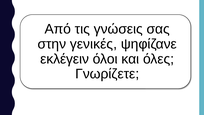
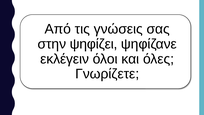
γενικές: γενικές -> ψηφίζει (94, 44)
